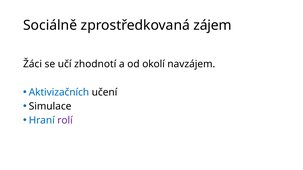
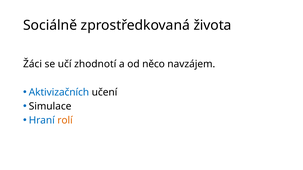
zájem: zájem -> života (213, 25)
okolí: okolí -> něco (154, 64)
rolí colour: purple -> orange (65, 121)
